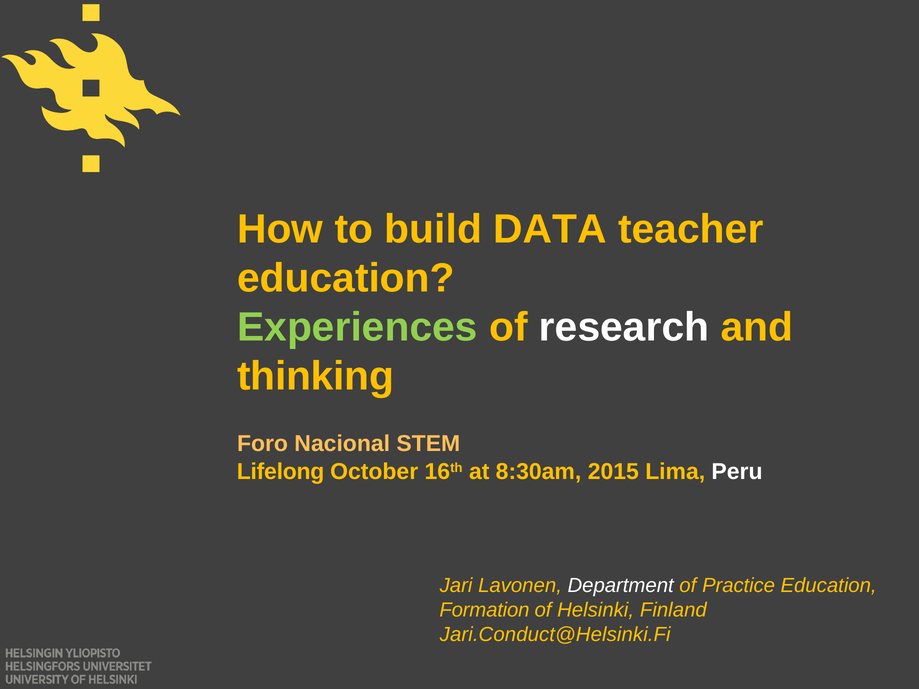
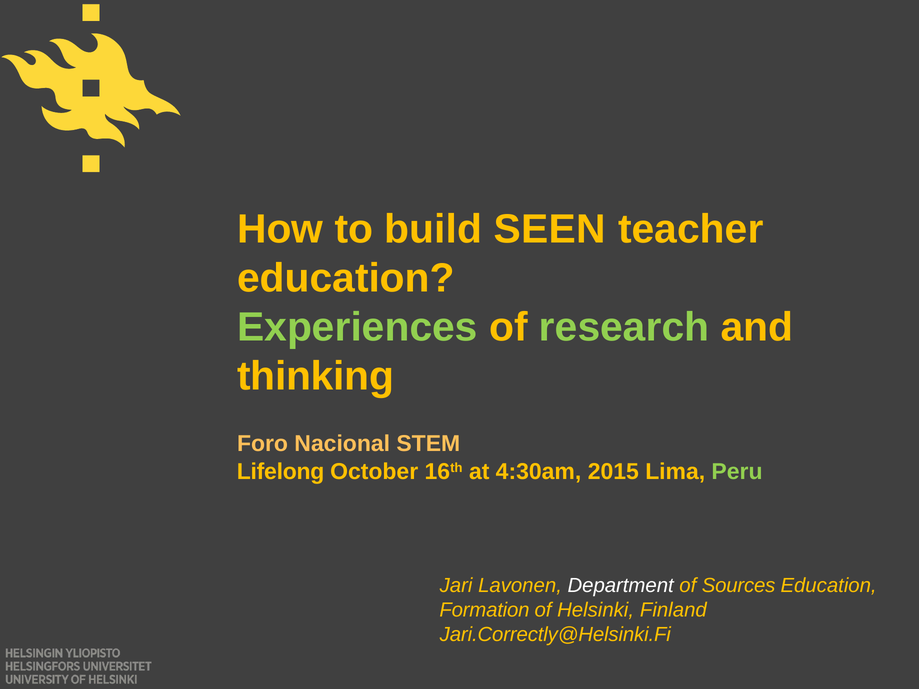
DATA: DATA -> SEEN (550, 229)
research colour: white -> light green (624, 327)
8:30am: 8:30am -> 4:30am (539, 472)
Peru colour: white -> light green (737, 472)
Practice: Practice -> Sources (739, 586)
Jari.Conduct@Helsinki.Fi: Jari.Conduct@Helsinki.Fi -> Jari.Correctly@Helsinki.Fi (555, 635)
